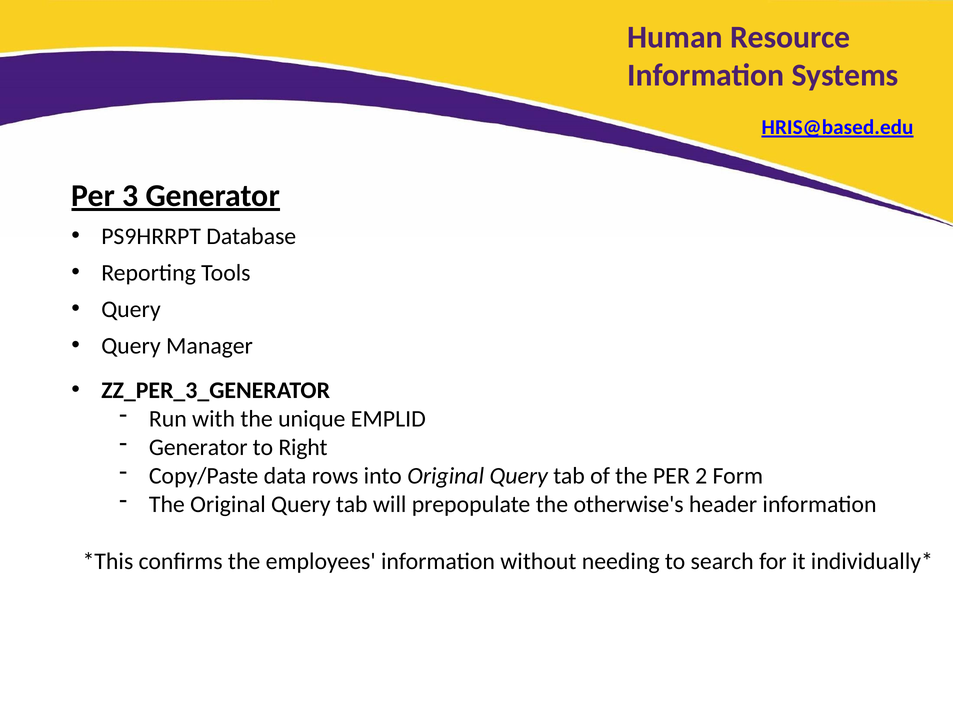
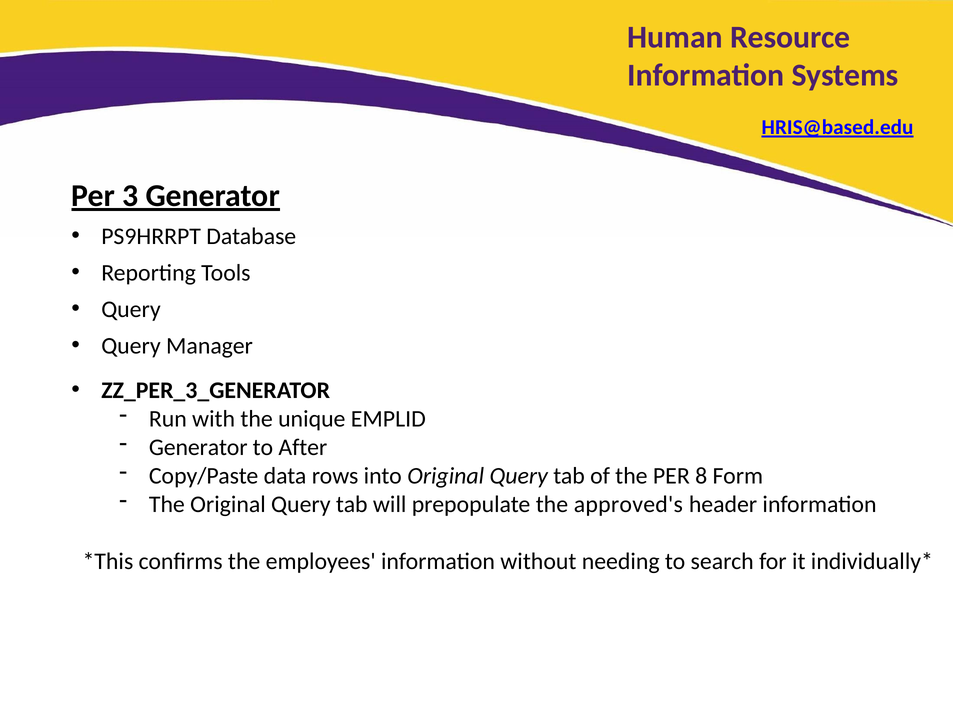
Right: Right -> After (303, 448)
2: 2 -> 8 (701, 476)
otherwise's: otherwise's -> approved's (628, 505)
